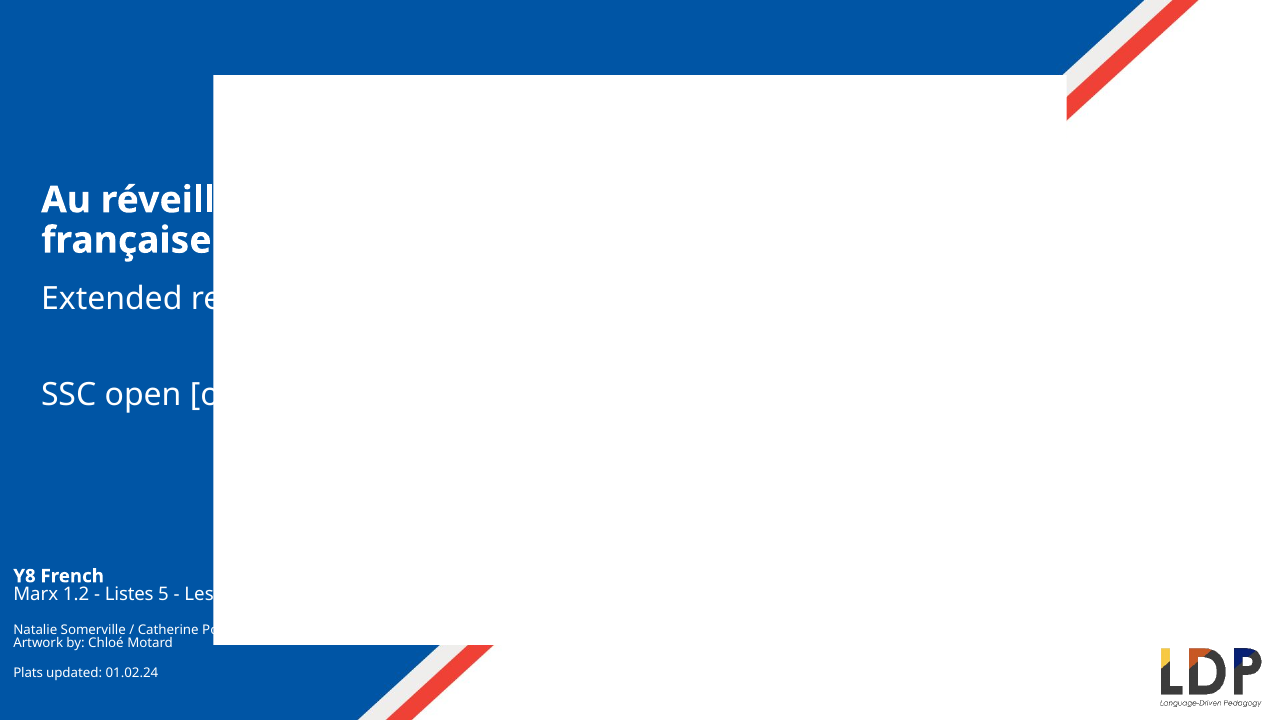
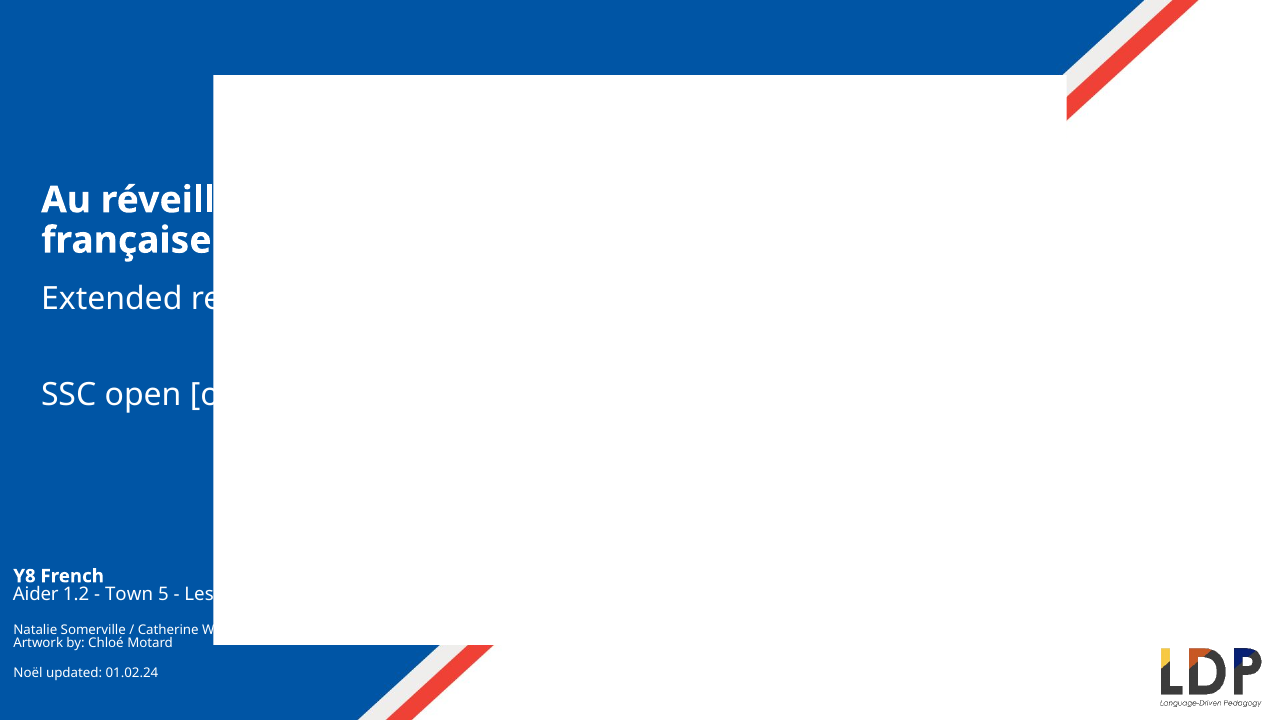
Marx: Marx -> Aider (36, 594)
Listes: Listes -> Town (129, 594)
Poulet: Poulet -> Words (223, 630)
Plats: Plats -> Noël (28, 673)
